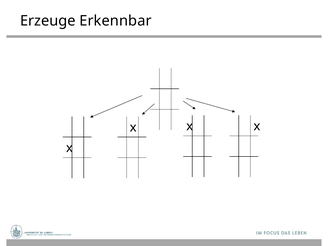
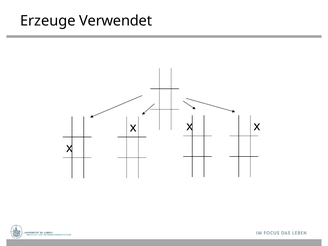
Erkennbar: Erkennbar -> Verwendet (116, 21)
